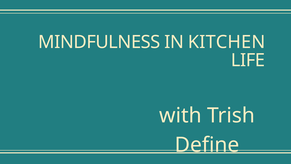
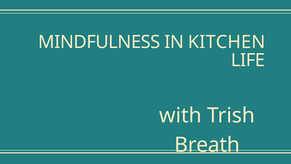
Define: Define -> Breath (207, 145)
